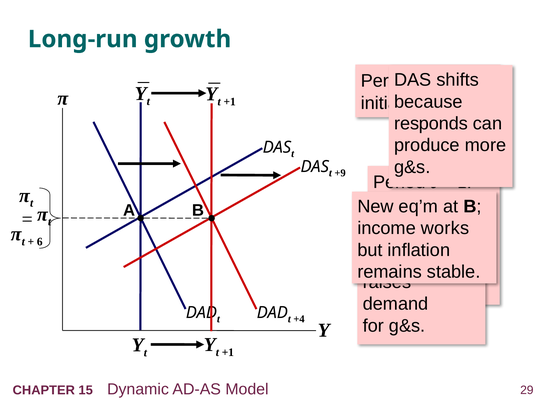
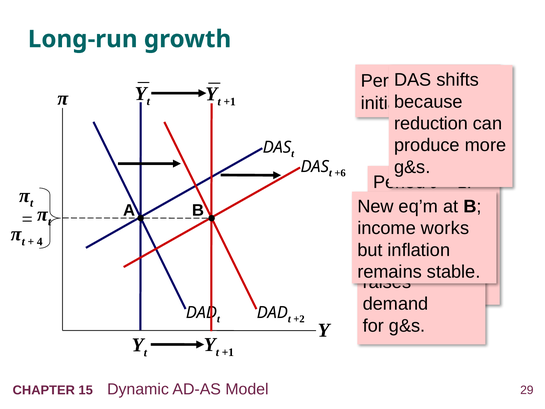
responds: responds -> reduction (431, 123)
+9: +9 -> +6 (340, 173)
6: 6 -> 4 (40, 242)
+4: +4 -> +2 (299, 319)
